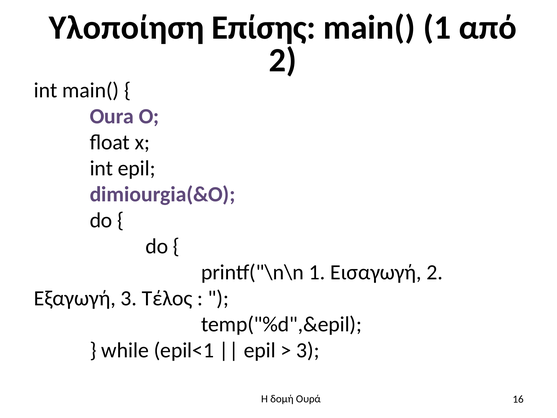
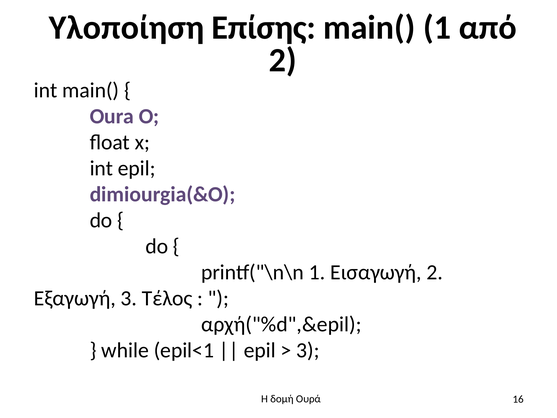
temp("%d",&epil: temp("%d",&epil -> αρχή("%d",&epil (281, 324)
